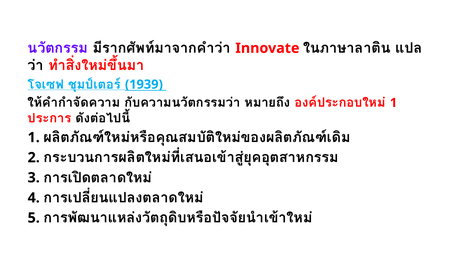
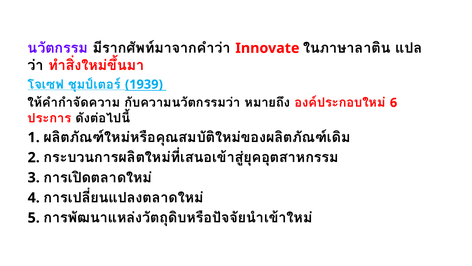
1: 1 -> 6 (394, 103)
